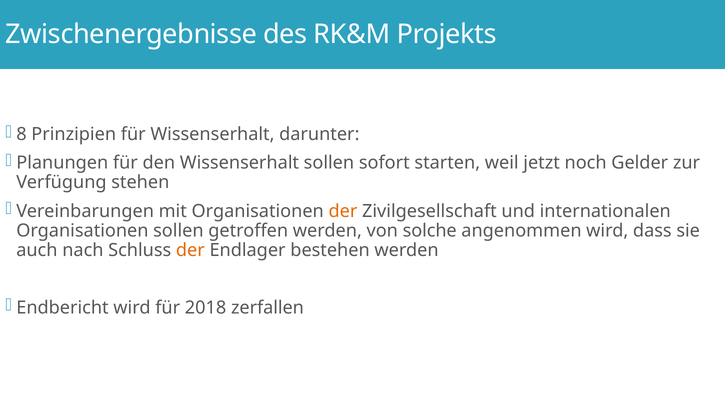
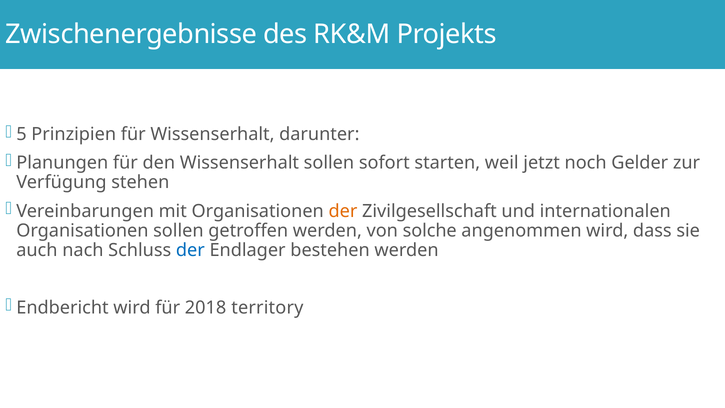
8: 8 -> 5 (21, 134)
der colour: orange -> blue (190, 250)
zerfallen: zerfallen -> territory (267, 307)
